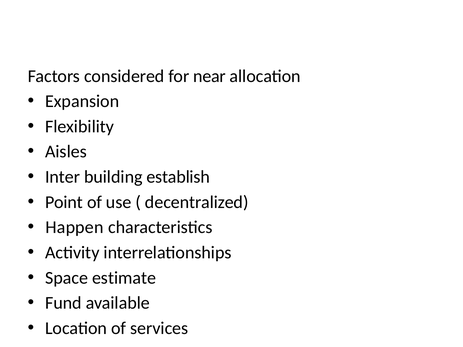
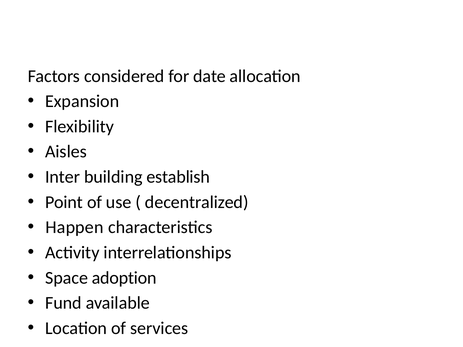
near: near -> date (210, 76)
estimate: estimate -> adoption (124, 278)
